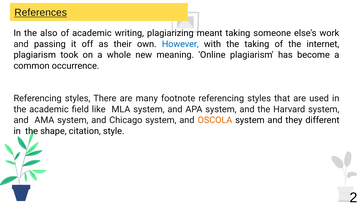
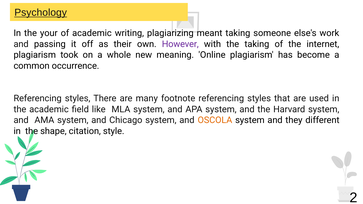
References: References -> Psychology (41, 13)
also: also -> your (49, 33)
However colour: blue -> purple (180, 44)
